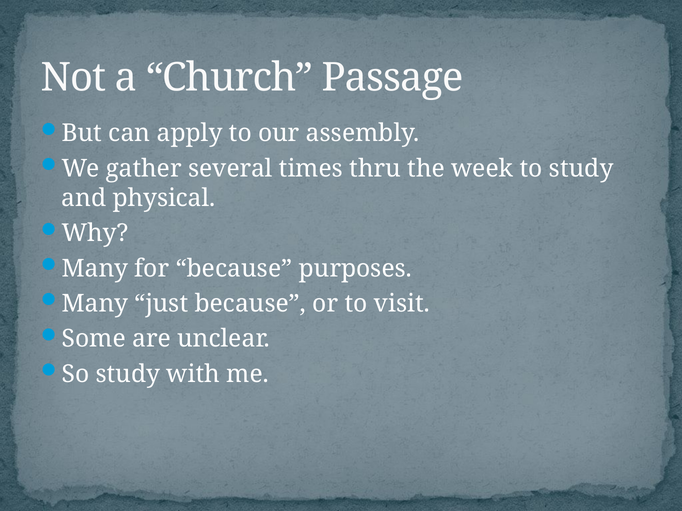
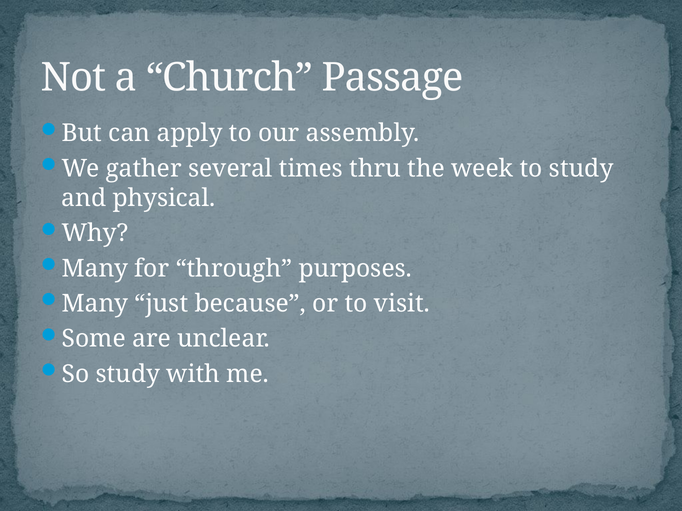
for because: because -> through (234, 269)
